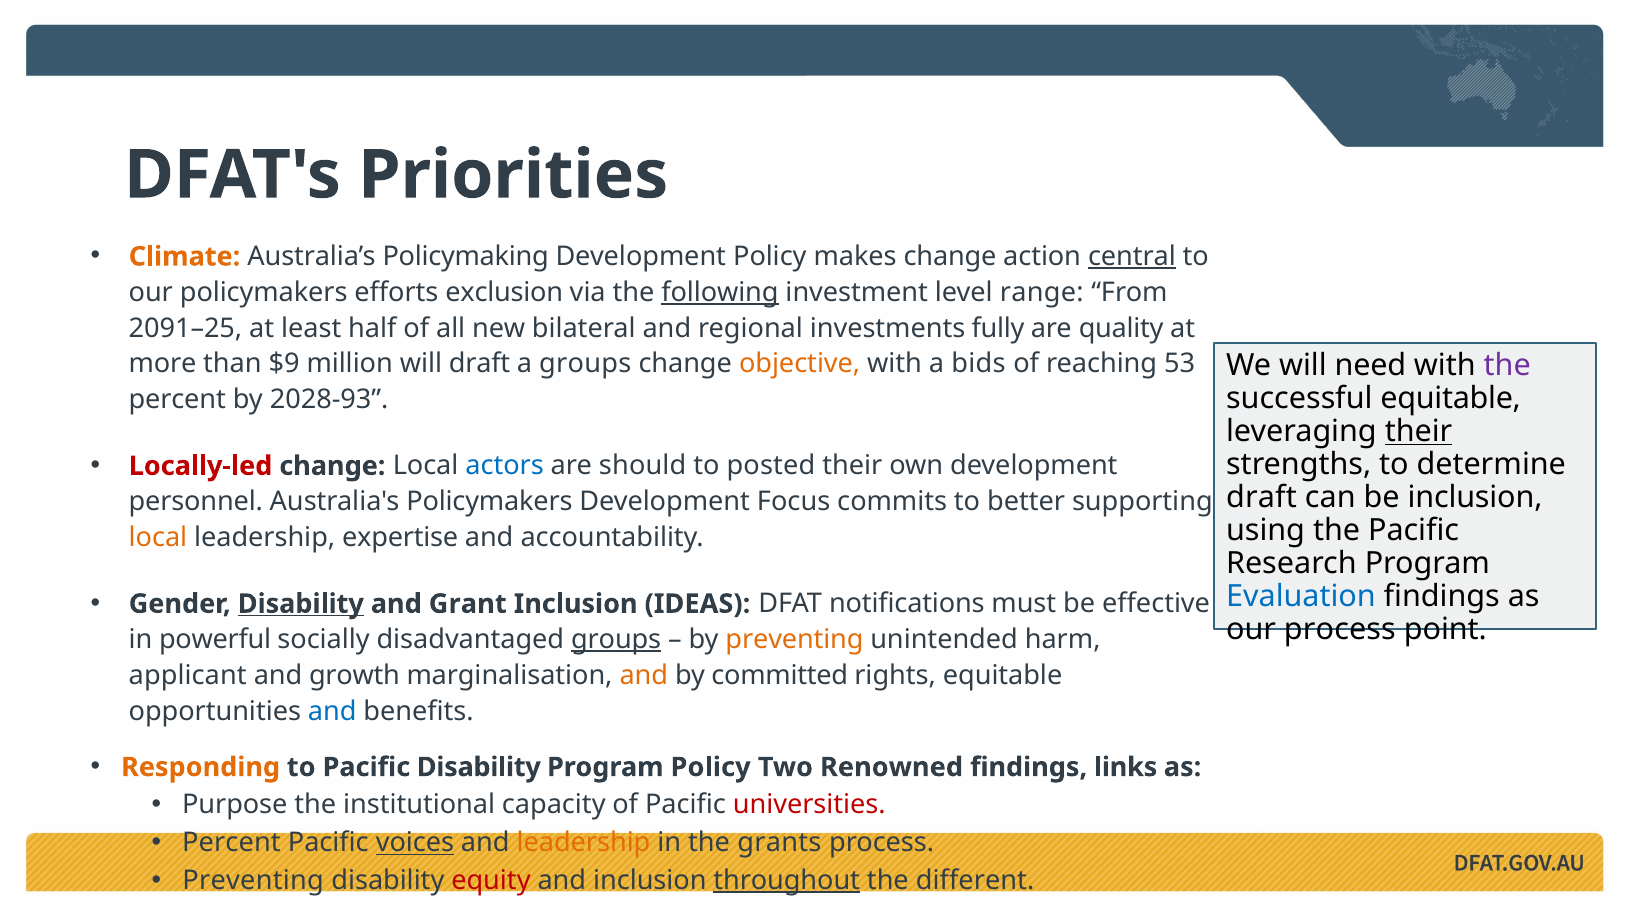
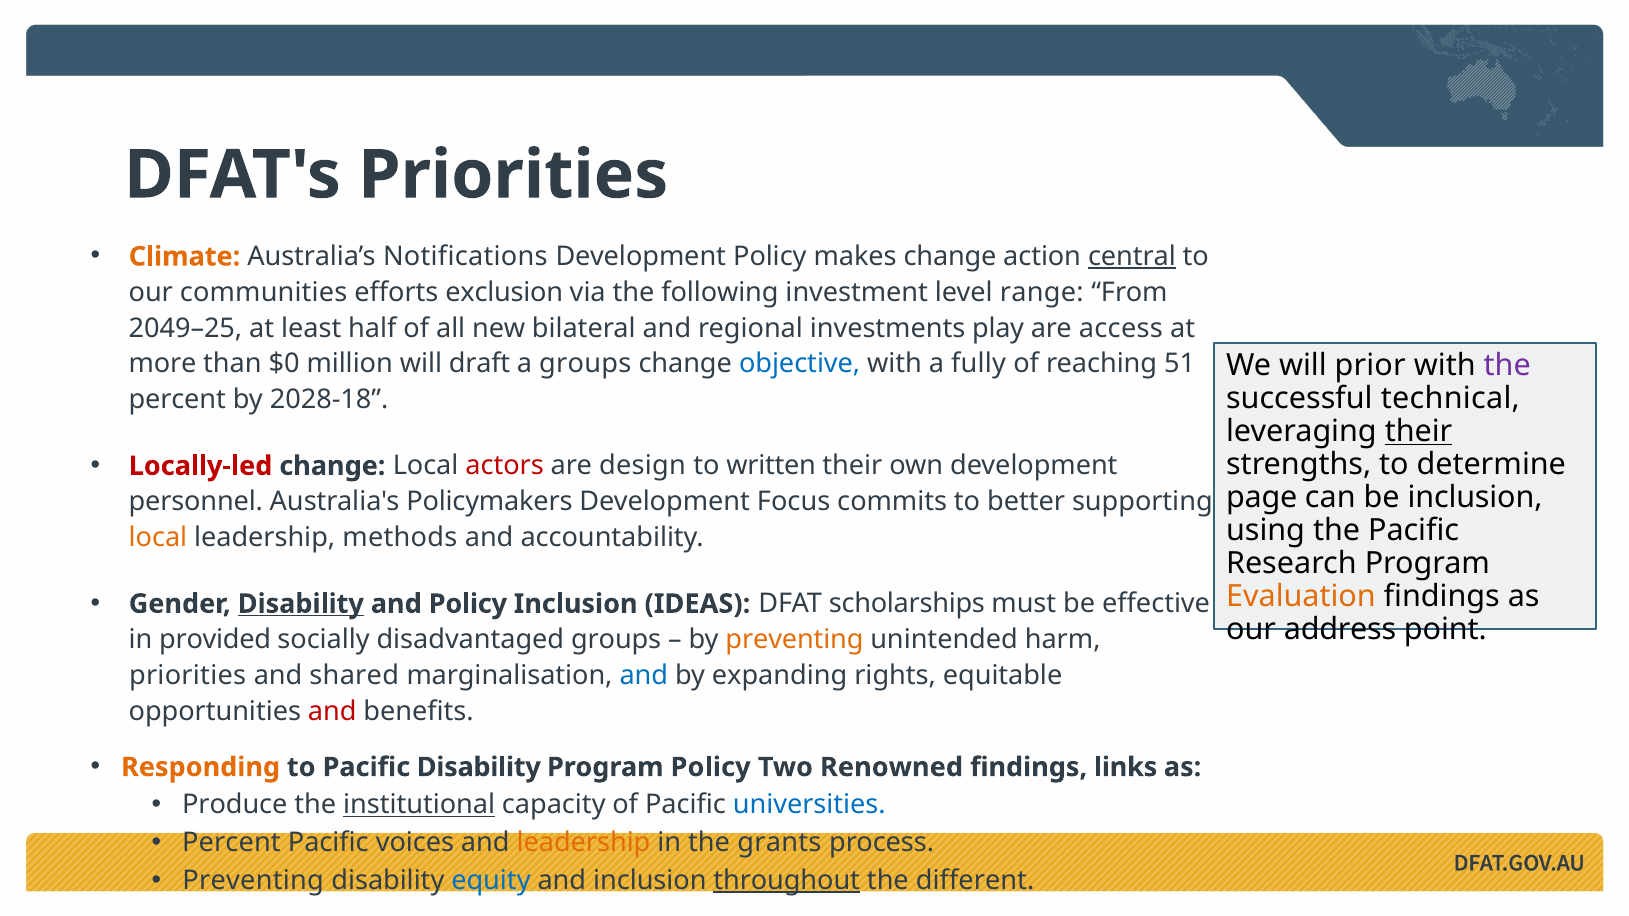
Policymaking: Policymaking -> Notifications (465, 257)
our policymakers: policymakers -> communities (264, 292)
following underline: present -> none (720, 292)
2091–25: 2091–25 -> 2049–25 (185, 328)
fully: fully -> play (998, 328)
quality: quality -> access (1121, 328)
$9: $9 -> $0 (284, 364)
objective colour: orange -> blue (800, 364)
bids: bids -> fully (979, 364)
53: 53 -> 51 (1180, 364)
need: need -> prior (1370, 366)
successful equitable: equitable -> technical (1450, 399)
2028-93: 2028-93 -> 2028-18 (329, 400)
actors colour: blue -> red (505, 466)
should: should -> design (643, 466)
posted: posted -> written (771, 466)
draft: draft -> page (1262, 498)
expertise: expertise -> methods (400, 538)
Evaluation colour: blue -> orange (1301, 597)
and Grant: Grant -> Policy (468, 604)
notifications: notifications -> scholarships (907, 604)
our process: process -> address (1340, 630)
powerful: powerful -> provided (215, 640)
groups underline: present -> none (616, 640)
applicant: applicant -> priorities (188, 676)
growth: growth -> shared (354, 676)
and colour: orange -> blue (644, 676)
committed: committed -> expanding (780, 676)
and colour: blue -> red (332, 711)
Purpose: Purpose -> Produce (235, 805)
institutional underline: none -> present (419, 805)
universities colour: red -> blue (809, 805)
voices underline: present -> none (415, 843)
equity colour: red -> blue (491, 881)
